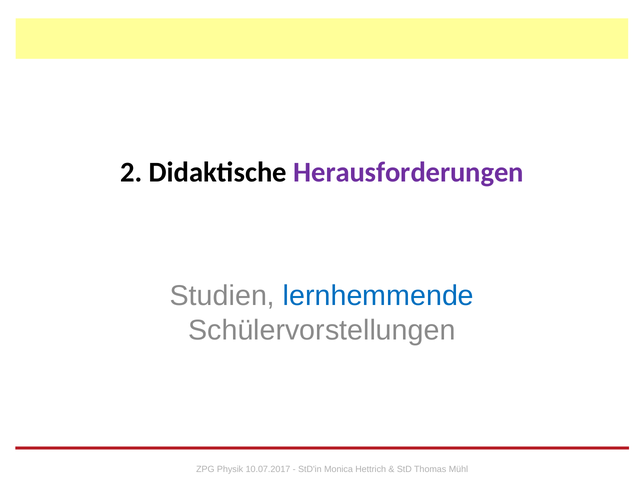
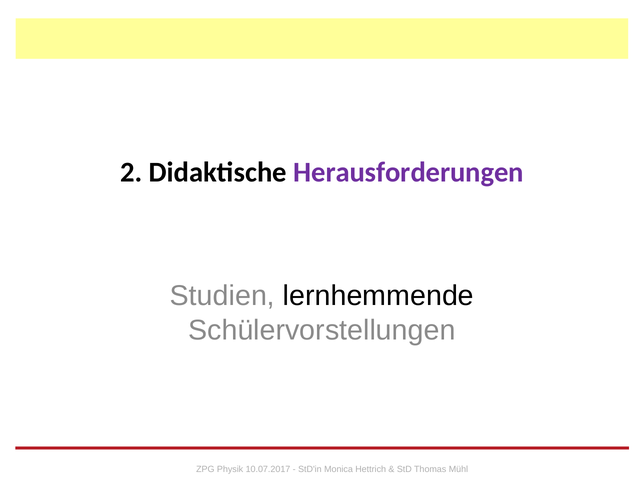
lernhemmende colour: blue -> black (378, 296)
